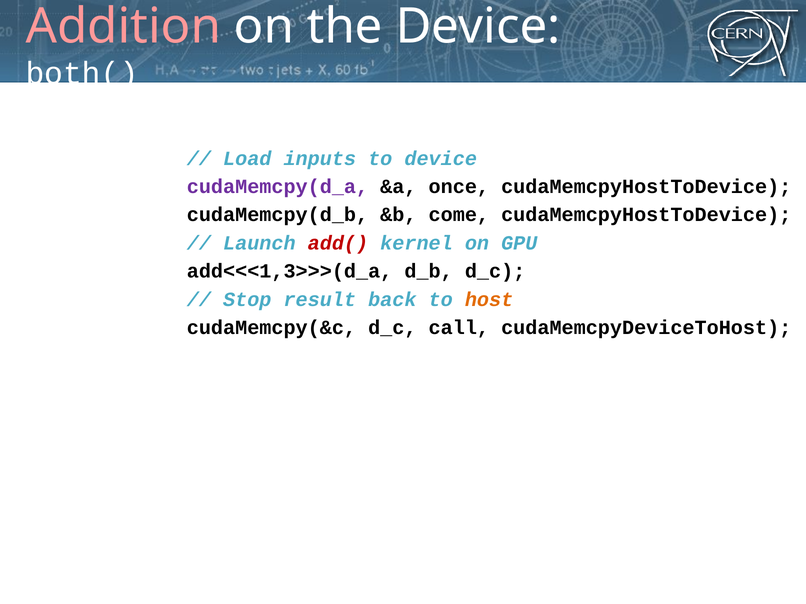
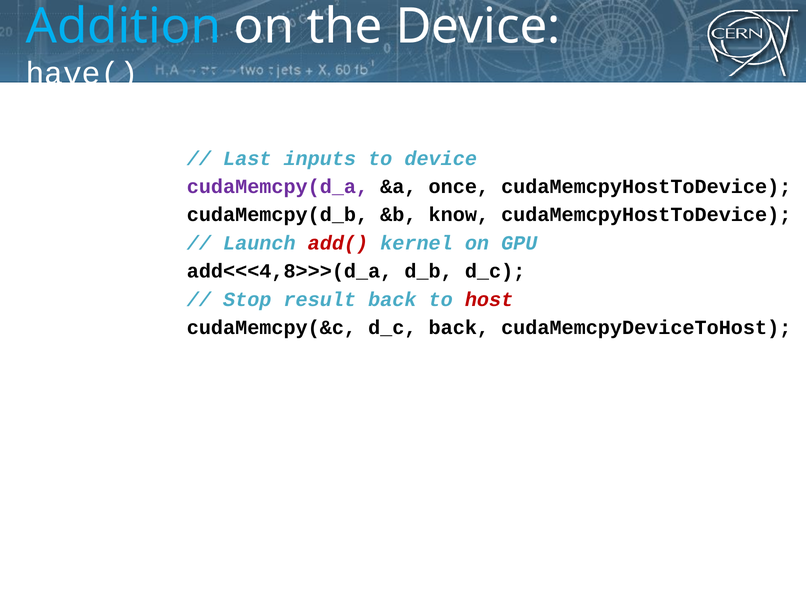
Addition colour: pink -> light blue (123, 26)
both(: both( -> have( (82, 74)
Load: Load -> Last (247, 159)
come: come -> know (459, 215)
add<<<1,3>>>(d_a: add<<<1,3>>>(d_a -> add<<<4,8>>>(d_a (290, 271)
host colour: orange -> red (489, 300)
d_c call: call -> back (459, 328)
